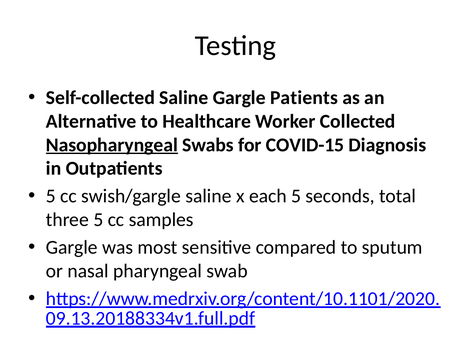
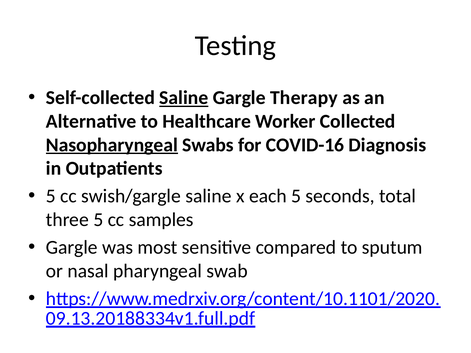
Saline underline: none -> present (184, 98)
Patients: Patients -> Therapy (304, 98)
COVID-15: COVID-15 -> COVID-16 (305, 145)
